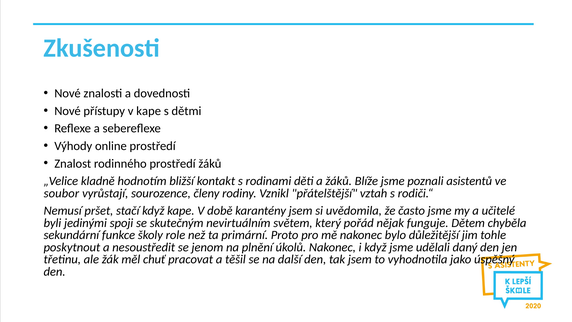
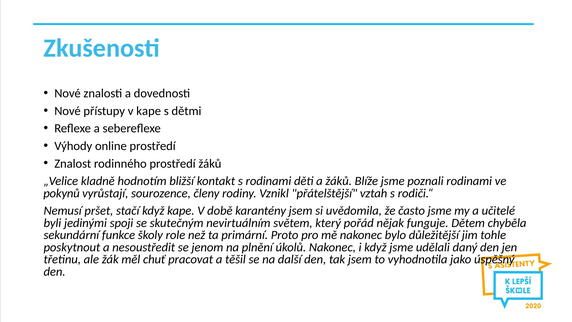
poznali asistentů: asistentů -> rodinami (469, 181)
soubor: soubor -> pokynů (62, 193)
